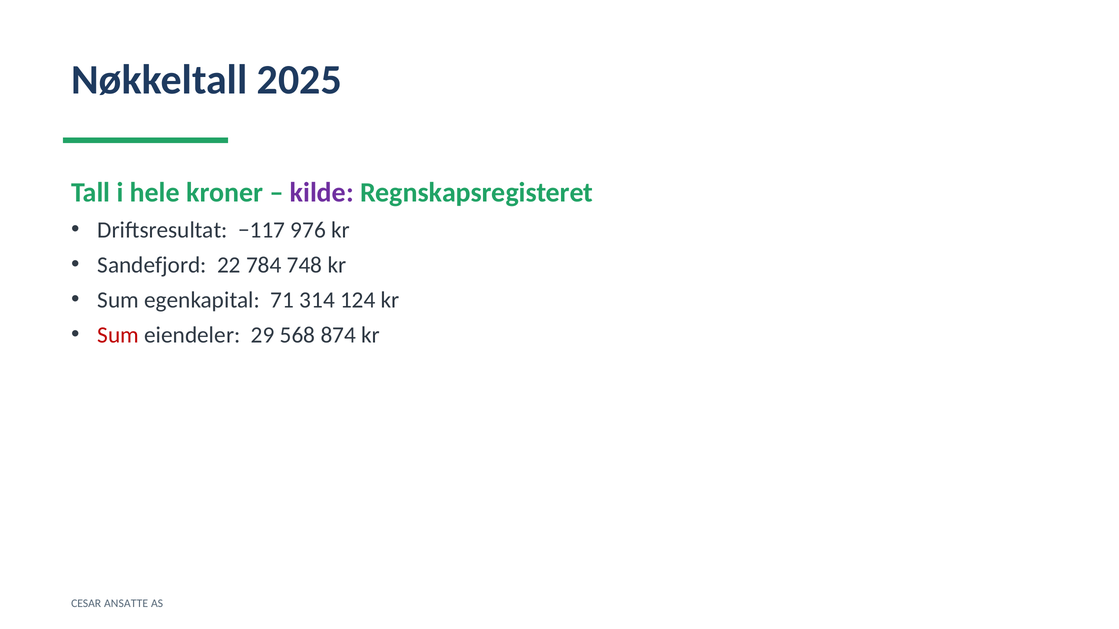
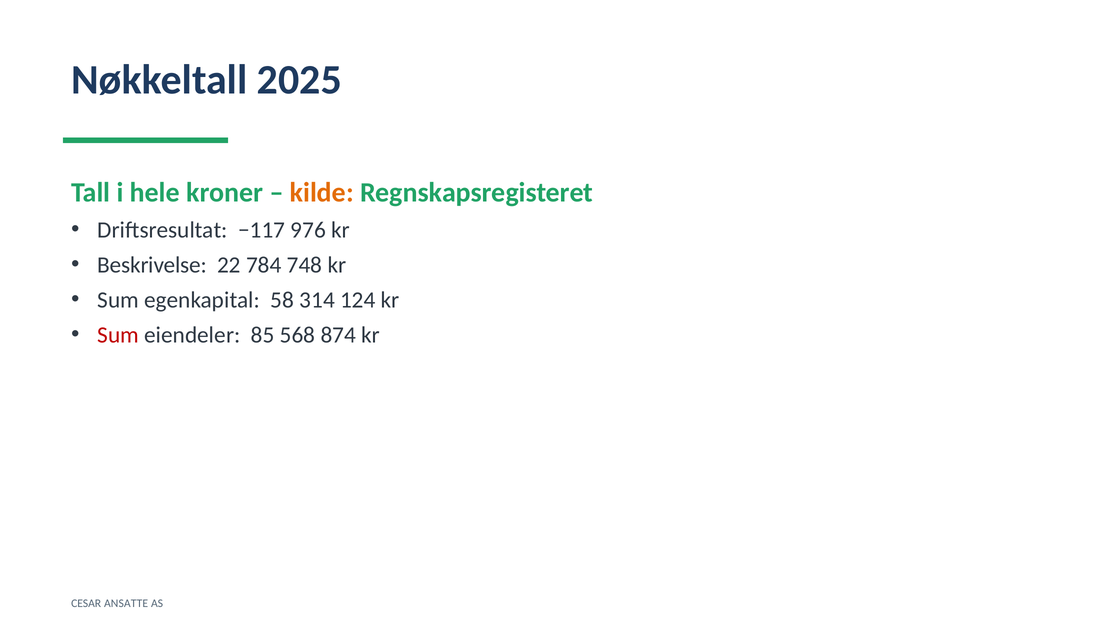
kilde colour: purple -> orange (322, 193)
Sandefjord: Sandefjord -> Beskrivelse (152, 265)
71: 71 -> 58 (282, 300)
29: 29 -> 85 (263, 335)
